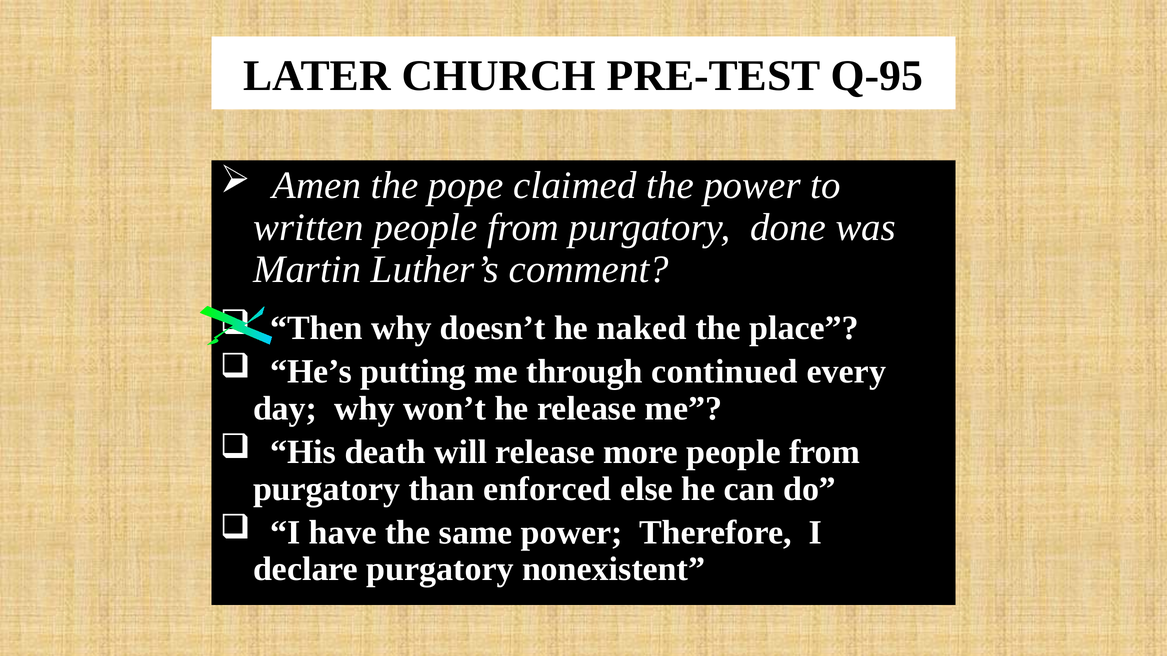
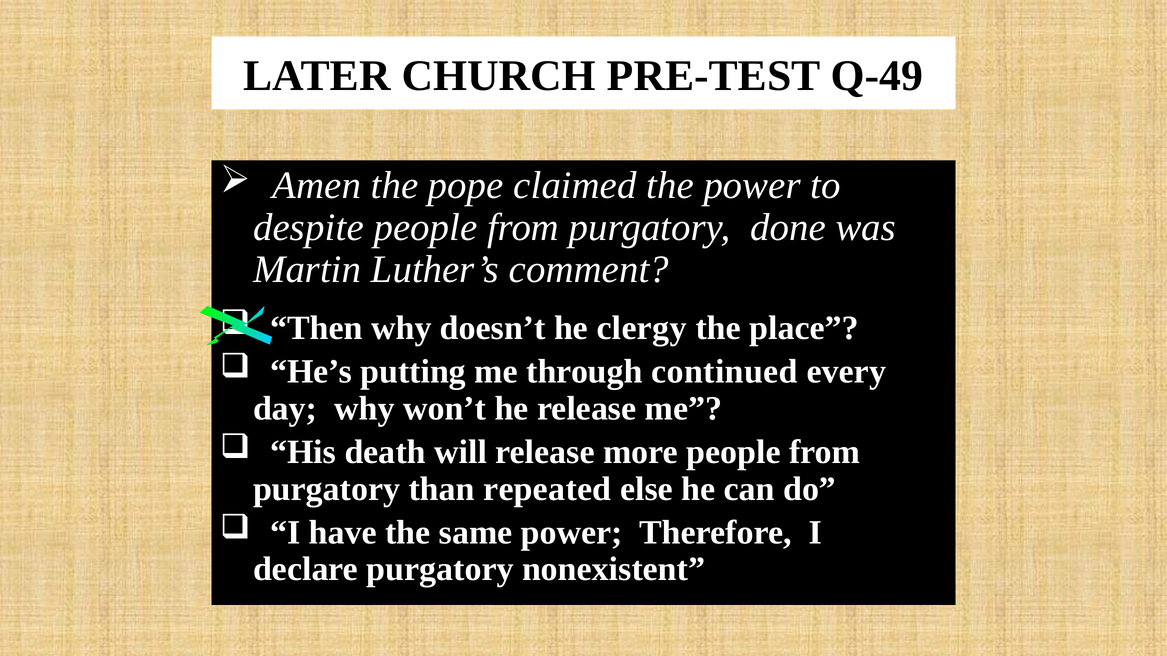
Q-95: Q-95 -> Q-49 (877, 76)
written: written -> despite (308, 228)
naked: naked -> clergy (642, 328)
enforced: enforced -> repeated (547, 489)
